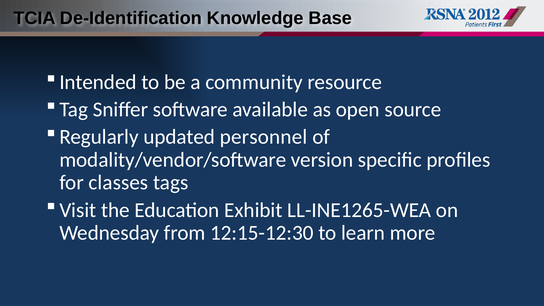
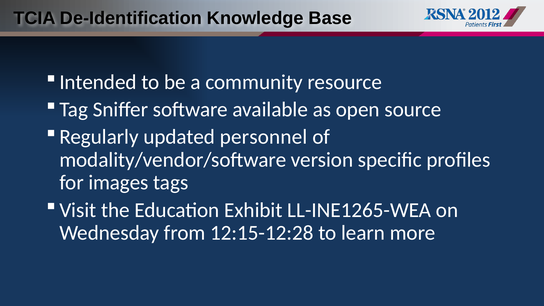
classes: classes -> images (118, 183)
12:15-12:30: 12:15-12:30 -> 12:15-12:28 (262, 233)
